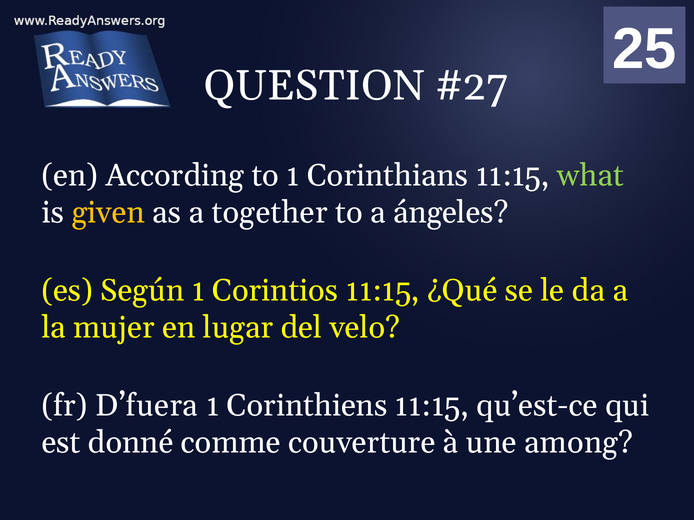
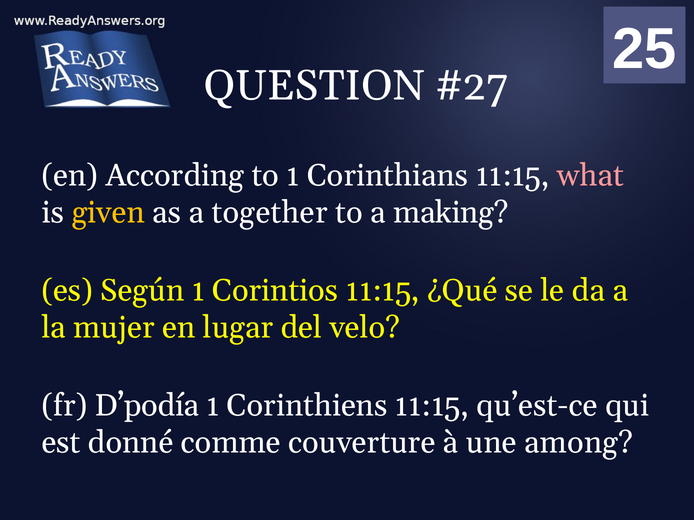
what colour: light green -> pink (590, 176)
ángeles: ángeles -> making (451, 213)
D’fuera: D’fuera -> D’podía (147, 406)
